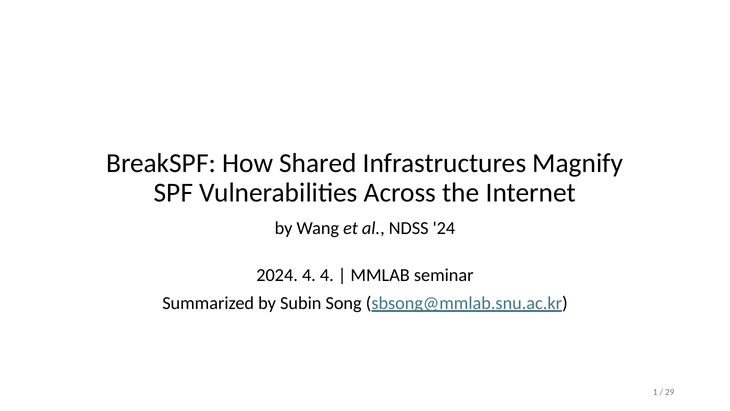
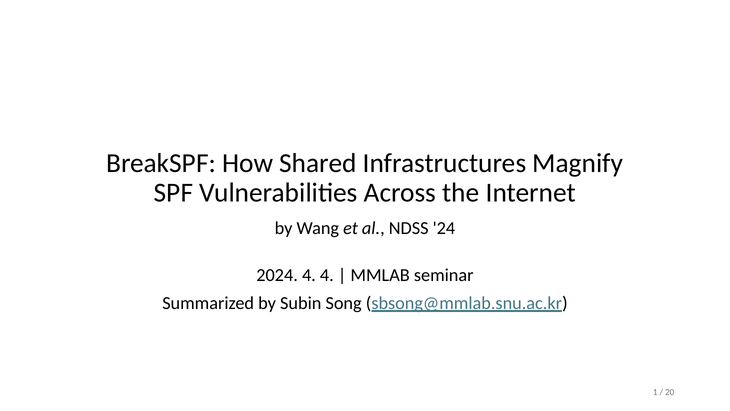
29: 29 -> 20 (670, 392)
